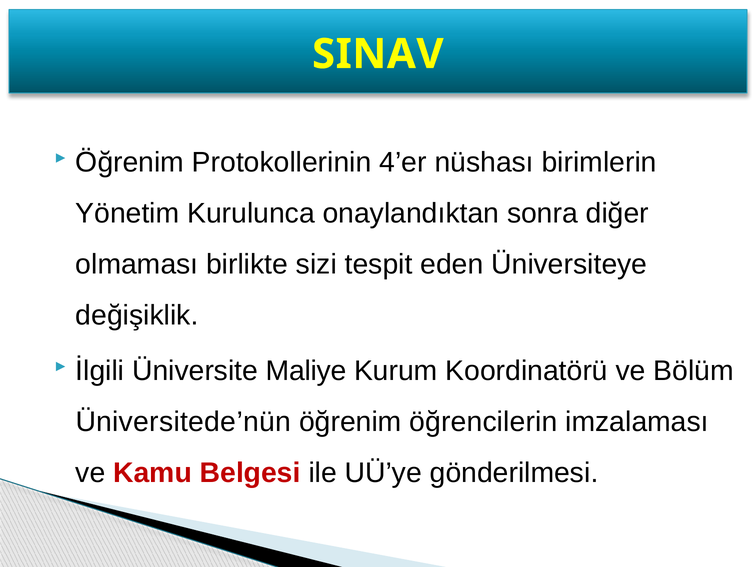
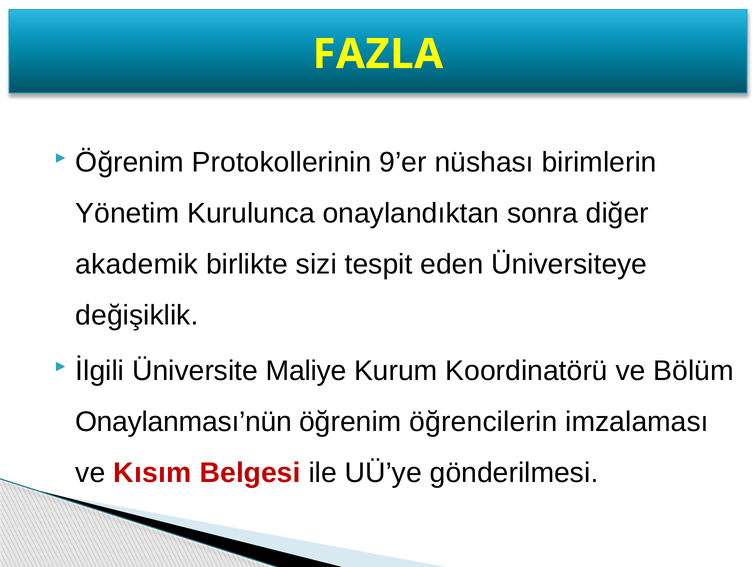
SINAV: SINAV -> FAZLA (378, 54)
4’er: 4’er -> 9’er (403, 162)
olmaması: olmaması -> akademik (137, 264)
Üniversitede’nün: Üniversitede’nün -> Onaylanması’nün (184, 422)
Kamu: Kamu -> Kısım (152, 473)
